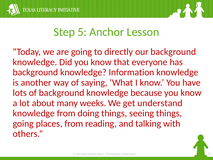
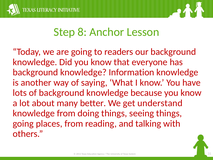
5: 5 -> 8 (82, 32)
directly: directly -> readers (119, 52)
weeks: weeks -> better (93, 103)
